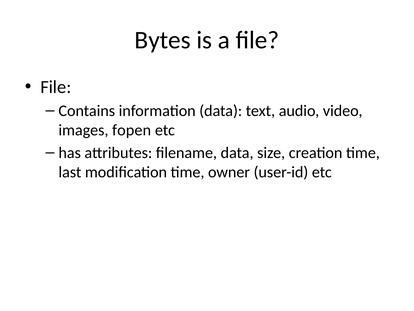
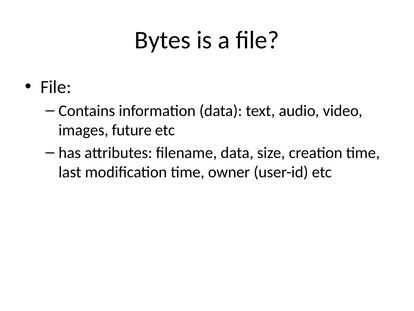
fopen: fopen -> future (132, 130)
